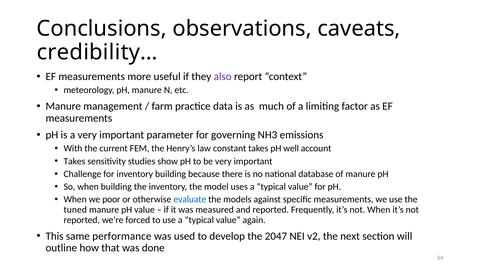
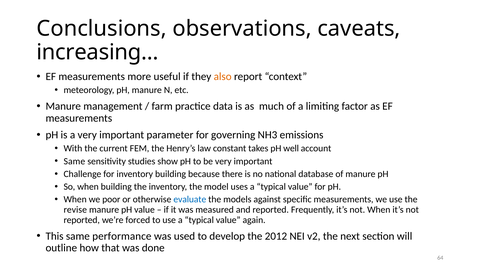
credibility…: credibility… -> increasing… (97, 52)
also colour: purple -> orange (223, 77)
Takes: Takes -> Same (74, 161)
tuned: tuned -> revise (75, 210)
2047: 2047 -> 2012 (276, 236)
